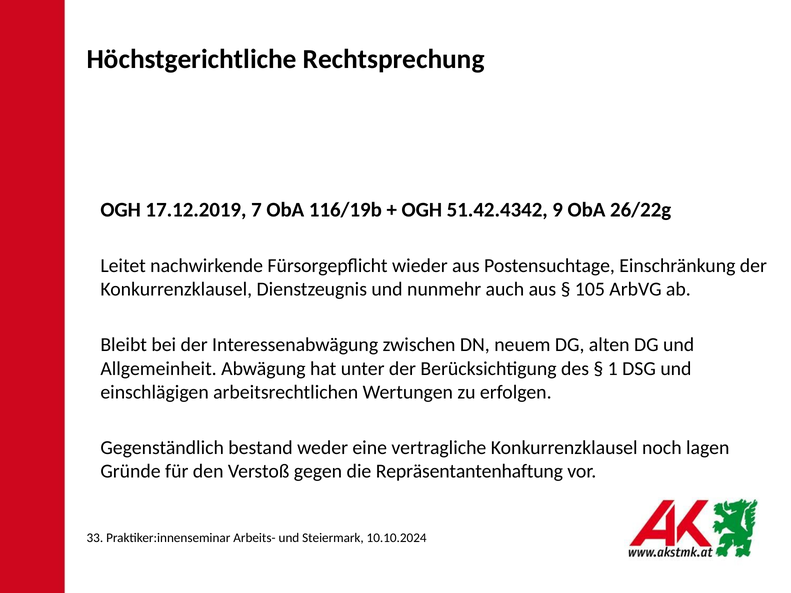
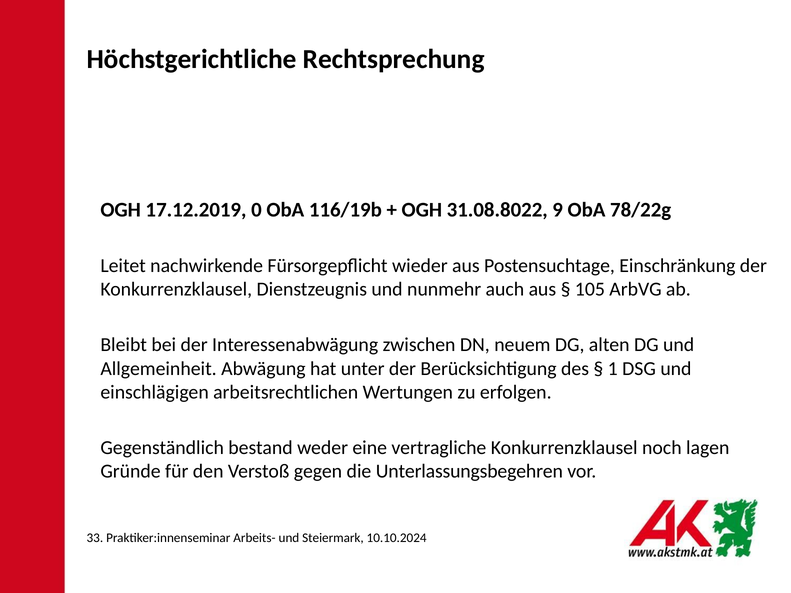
7: 7 -> 0 (256, 210)
51.42.4342: 51.42.4342 -> 31.08.8022 (497, 210)
26/22g: 26/22g -> 78/22g (641, 210)
Repräsentantenhaftung: Repräsentantenhaftung -> Unterlassungsbegehren (469, 471)
